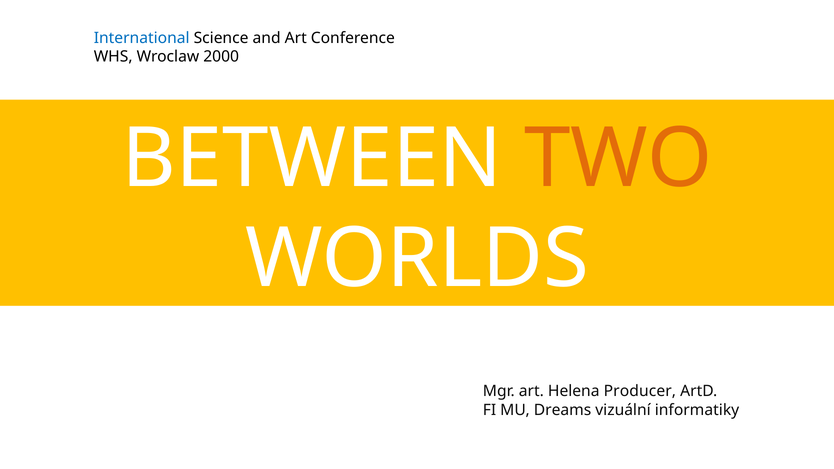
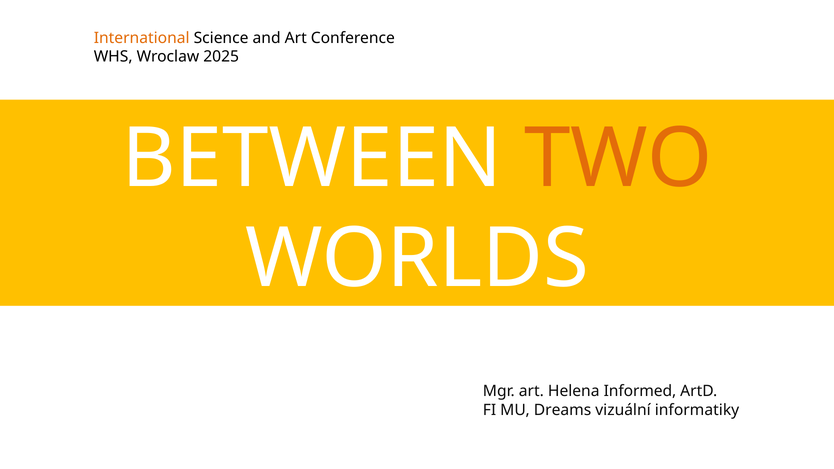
International colour: blue -> orange (142, 38)
2000: 2000 -> 2025 (221, 57)
Producer: Producer -> Informed (640, 391)
